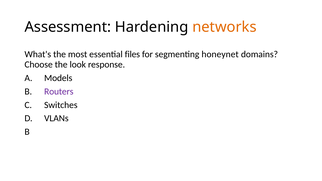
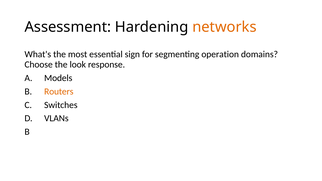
files: files -> sign (132, 54)
honeynet: honeynet -> operation (220, 54)
Routers colour: purple -> orange (59, 92)
